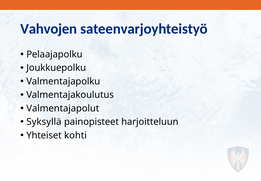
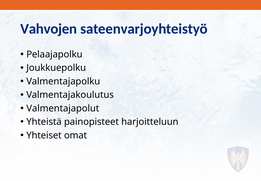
Syksyllä: Syksyllä -> Yhteistä (44, 122)
kohti: kohti -> omat (76, 135)
